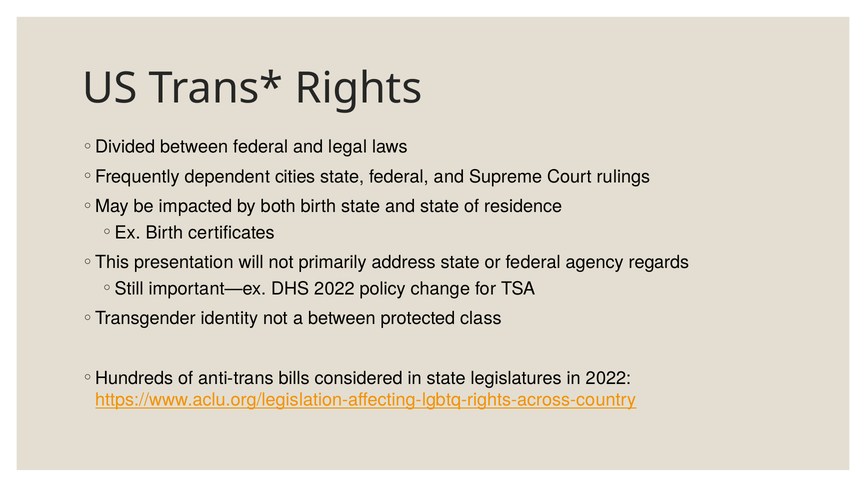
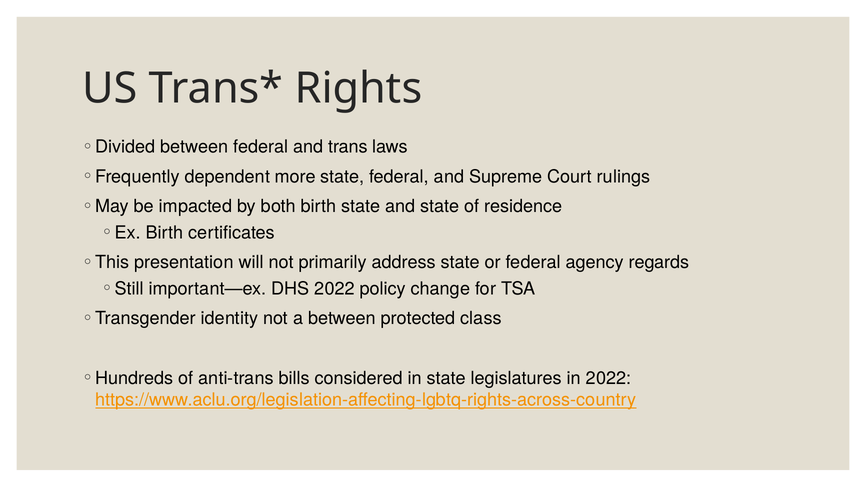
legal: legal -> trans (348, 147)
cities: cities -> more (295, 177)
